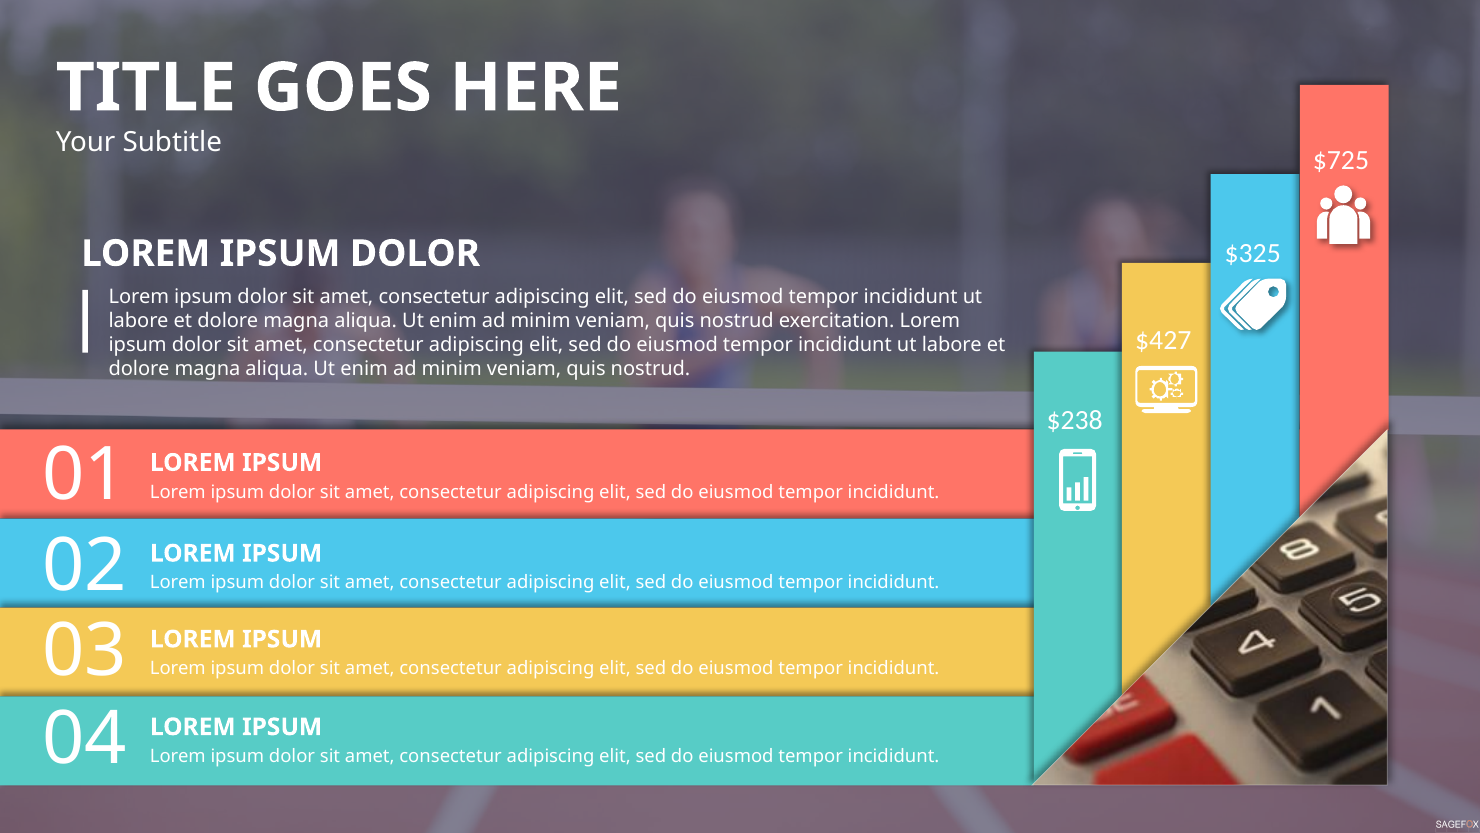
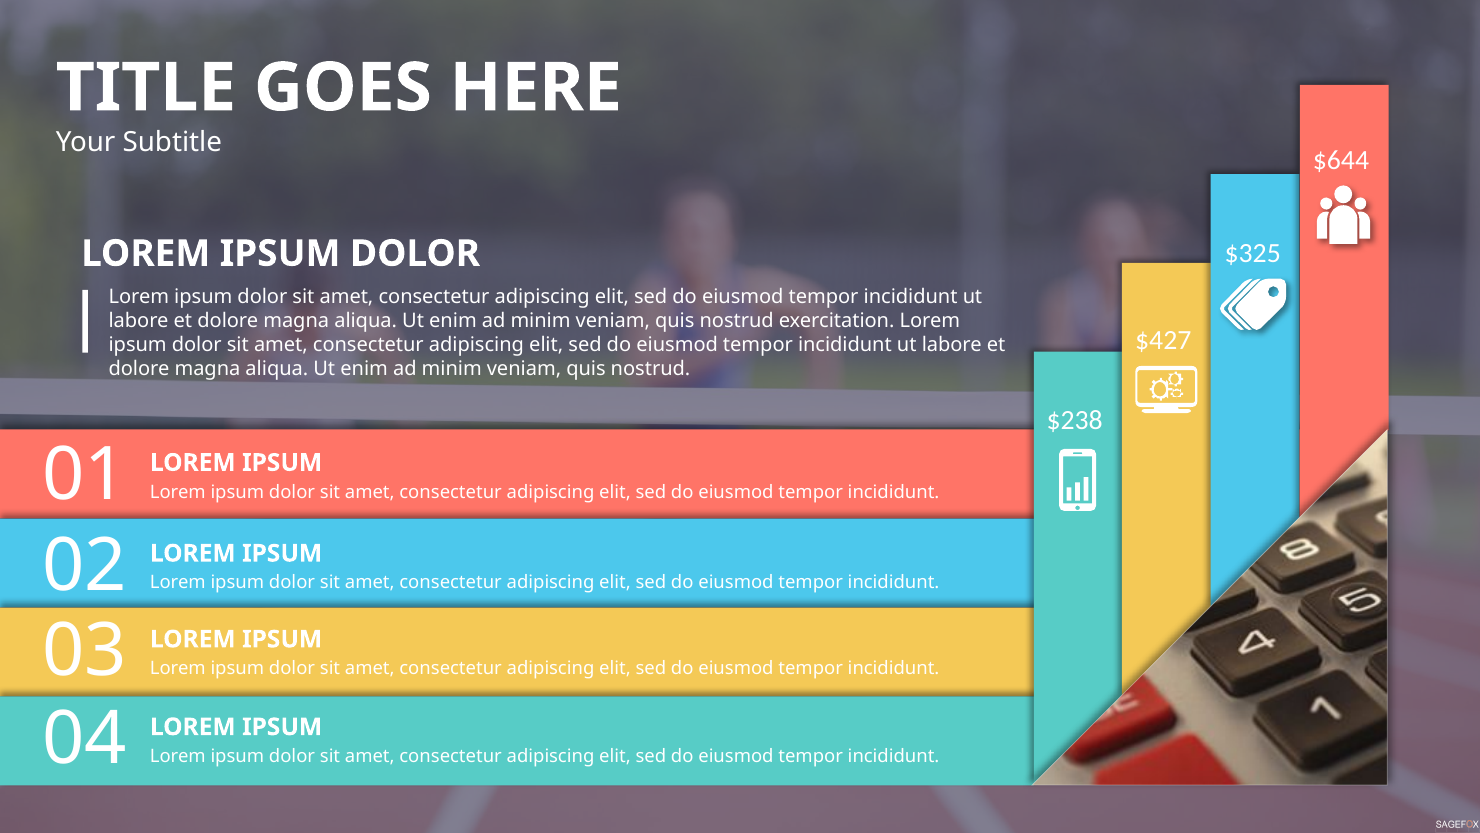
$725: $725 -> $644 (1341, 161)
